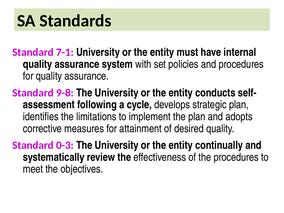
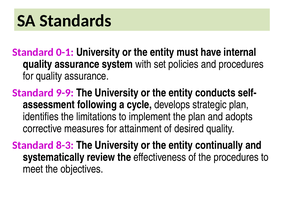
7-1: 7-1 -> 0-1 (65, 52)
9-8: 9-8 -> 9-9 (65, 93)
0-3: 0-3 -> 8-3 (65, 145)
